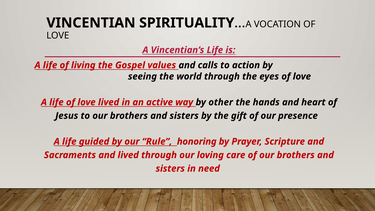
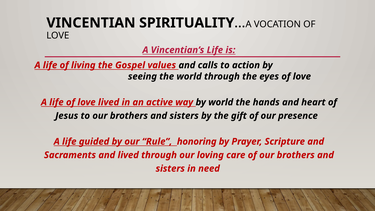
by other: other -> world (221, 102)
